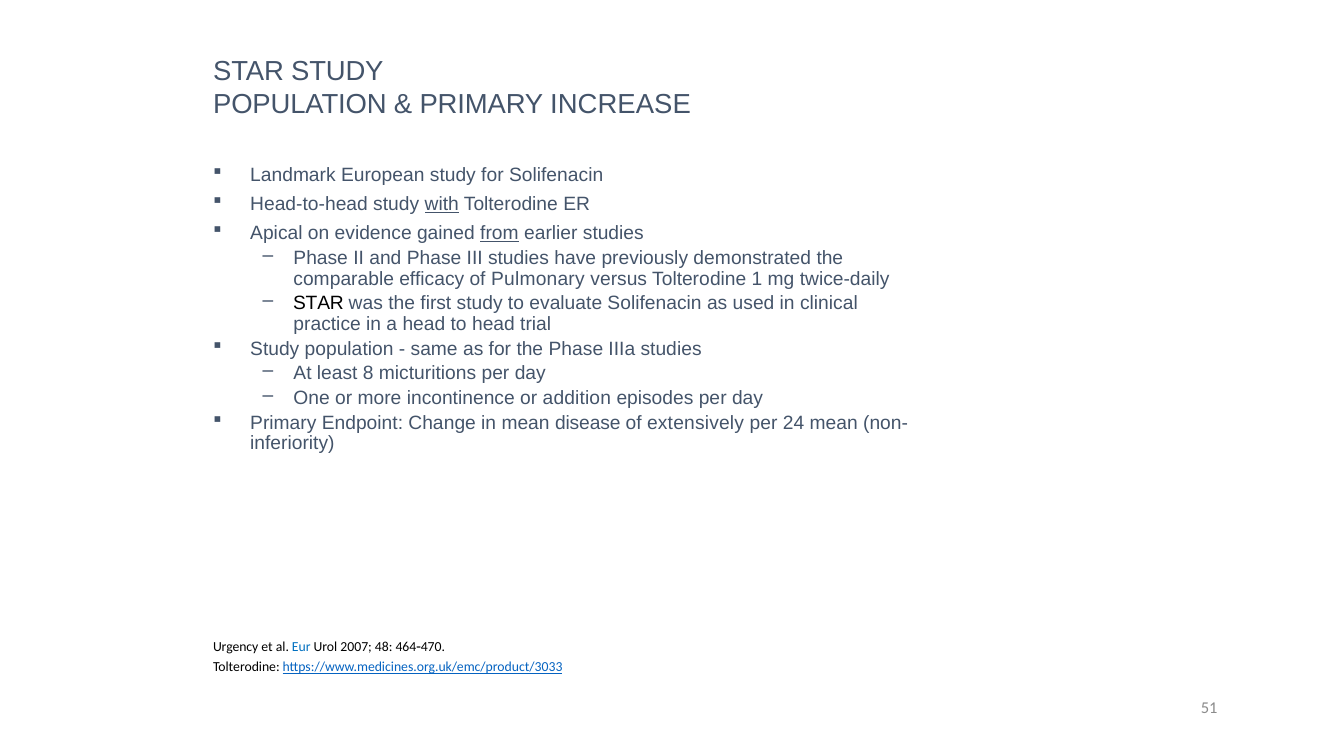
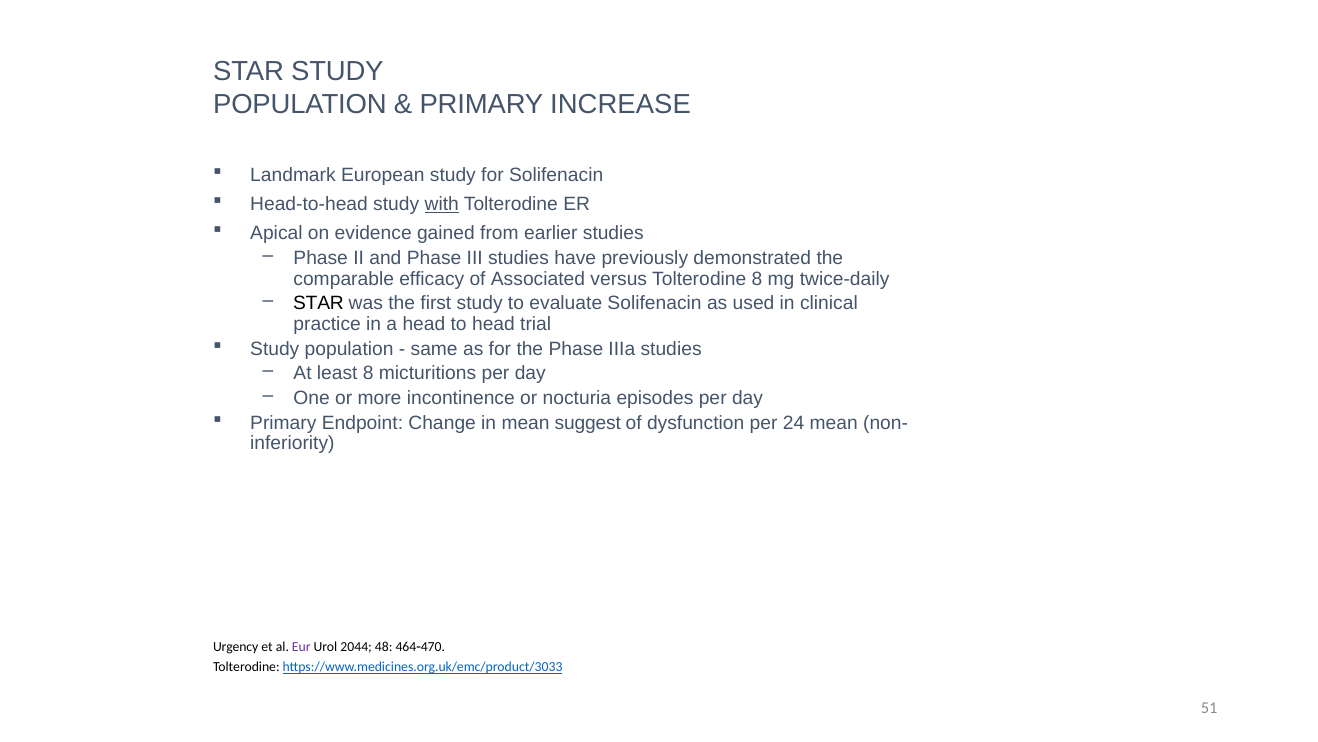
from underline: present -> none (499, 233)
Pulmonary: Pulmonary -> Associated (538, 278)
Tolterodine 1: 1 -> 8 (757, 278)
addition: addition -> nocturia (577, 398)
disease: disease -> suggest (588, 422)
extensively: extensively -> dysfunction (696, 422)
Eur colour: blue -> purple (301, 646)
2007: 2007 -> 2044 (356, 646)
